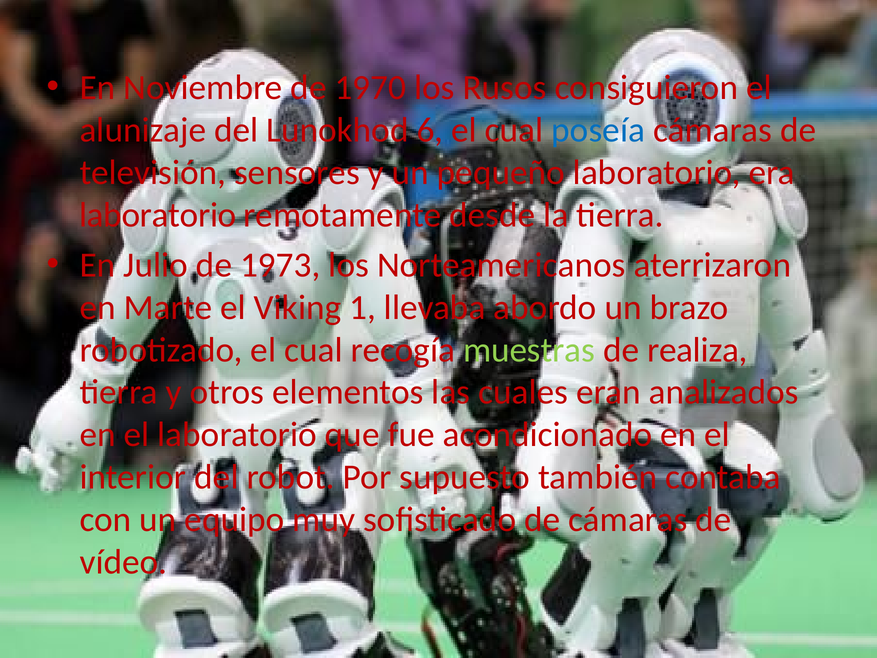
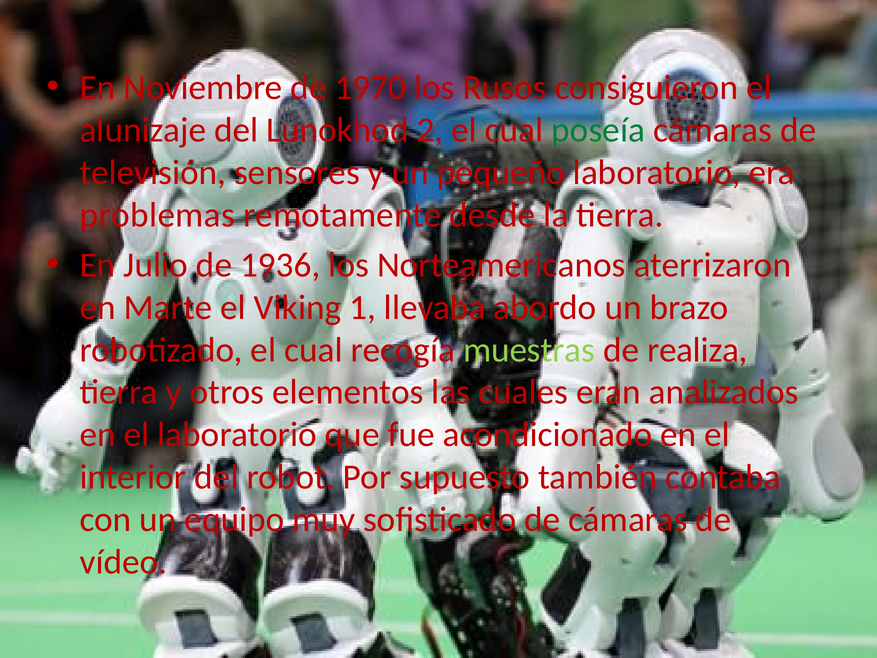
6: 6 -> 2 (430, 130)
poseía colour: blue -> green (598, 130)
laboratorio: laboratorio -> problemas (157, 215)
1973: 1973 -> 1936 (280, 265)
